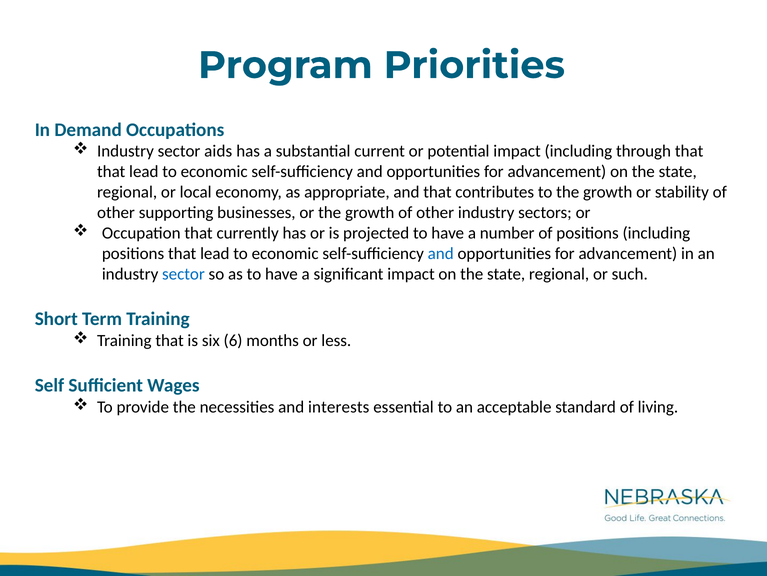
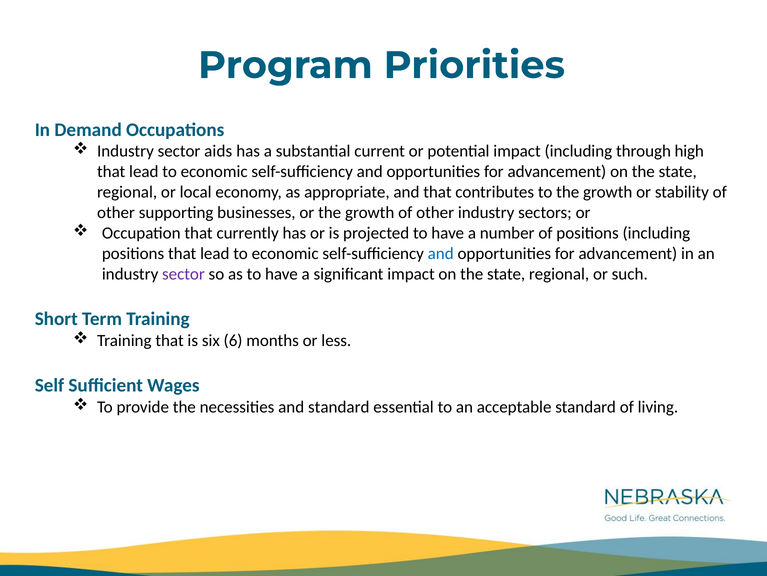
through that: that -> high (689, 151)
sector colour: blue -> purple (183, 274)
and interests: interests -> standard (339, 407)
